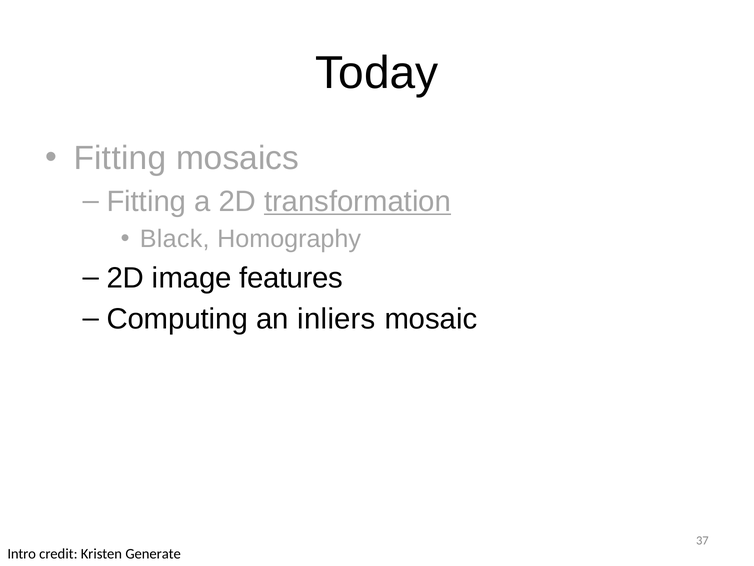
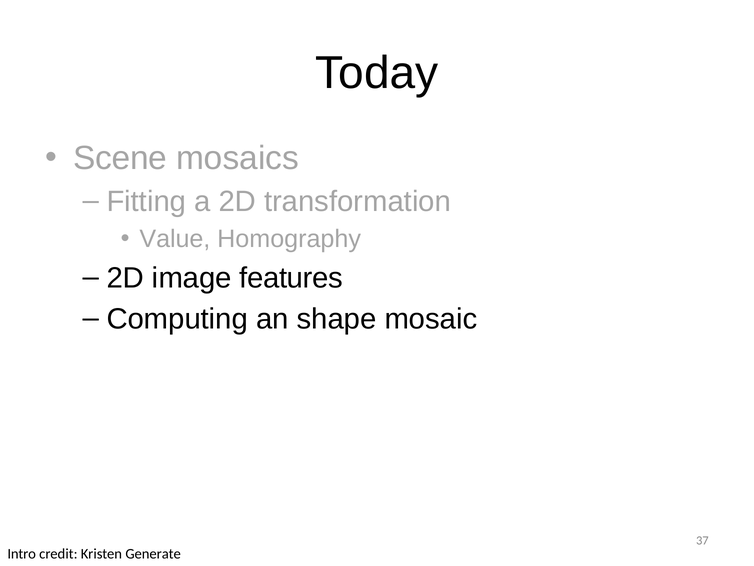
Fitting: Fitting -> Scene (120, 158)
transformation underline: present -> none (358, 201)
Black: Black -> Value (175, 239)
inliers: inliers -> shape (337, 319)
